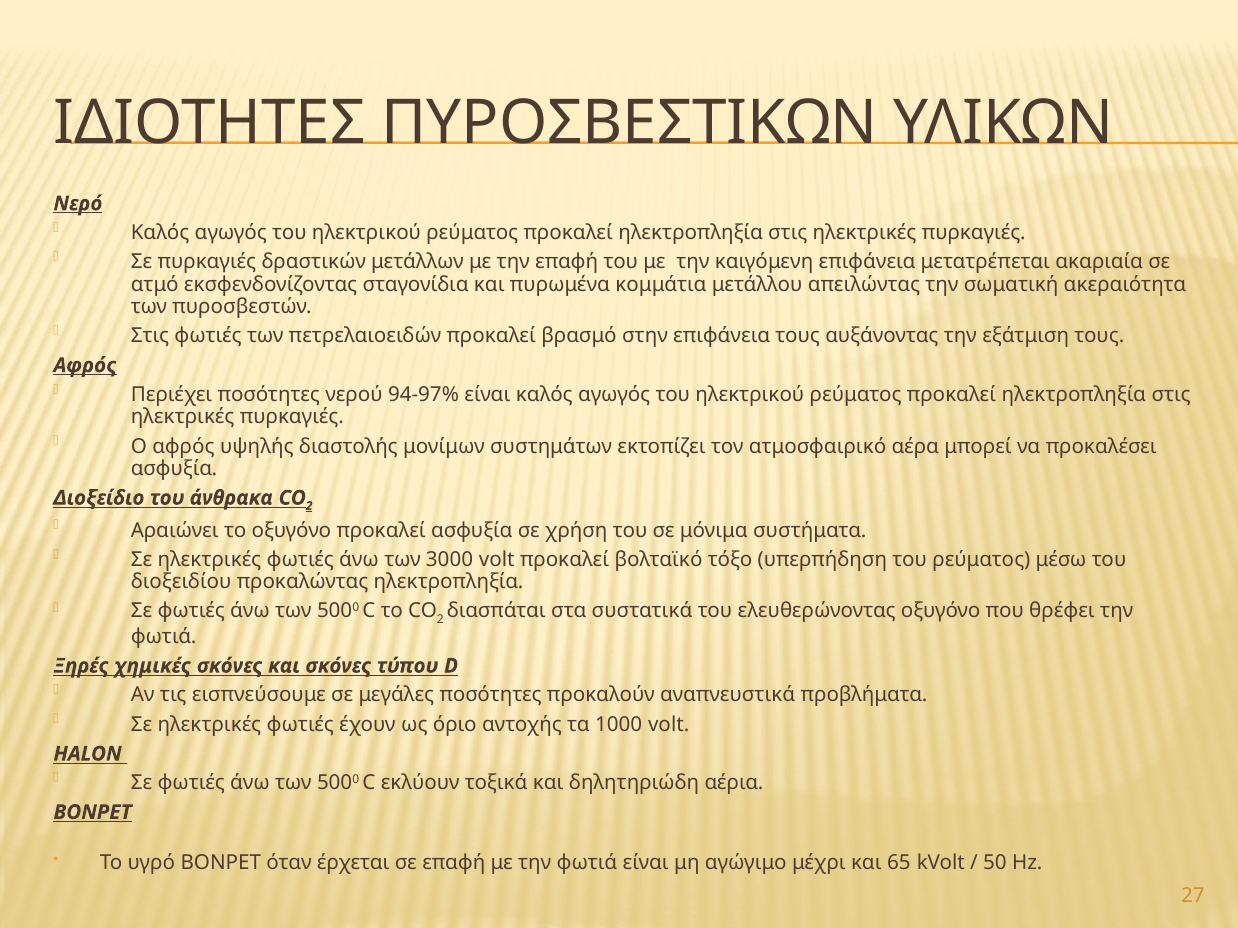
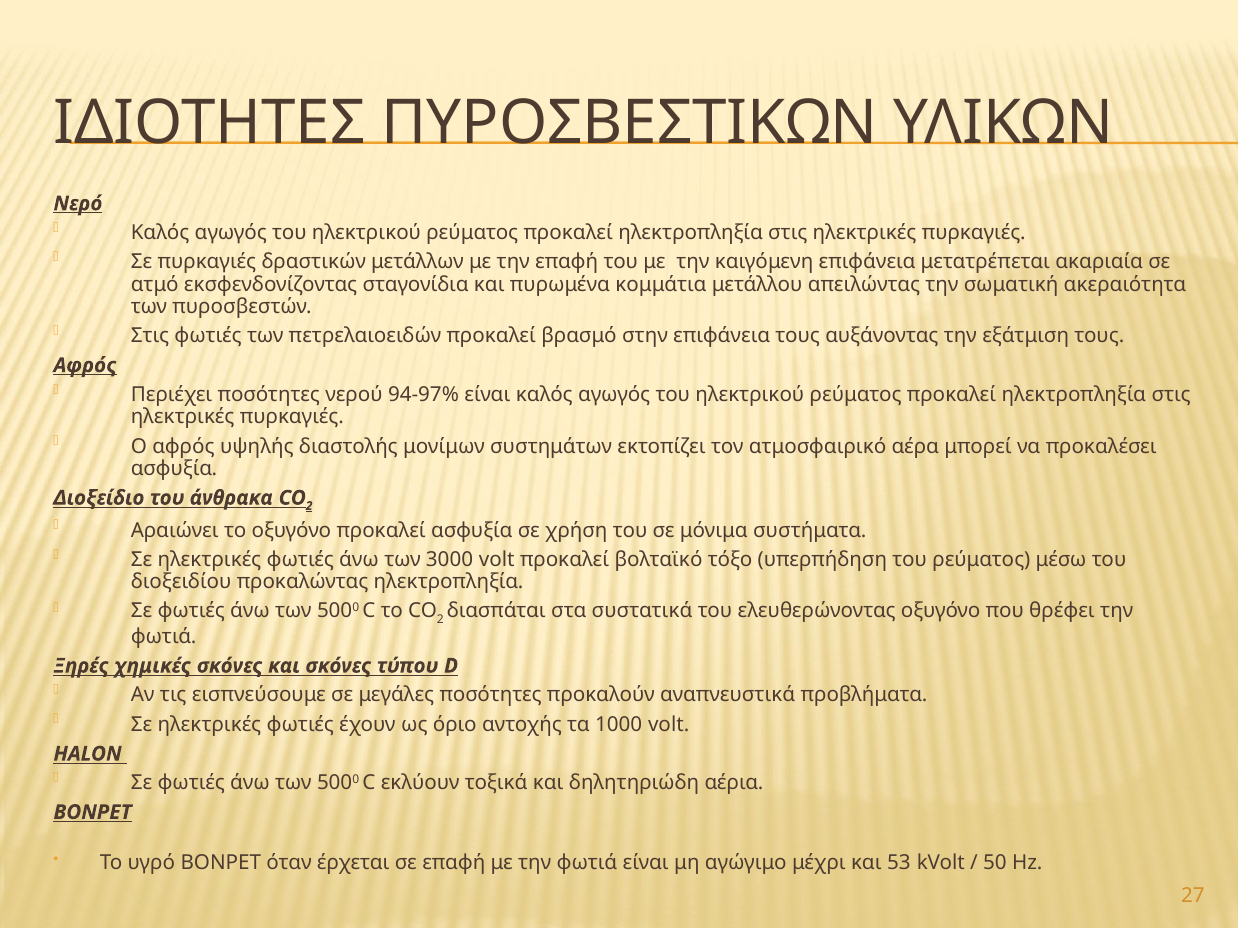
65: 65 -> 53 (899, 863)
